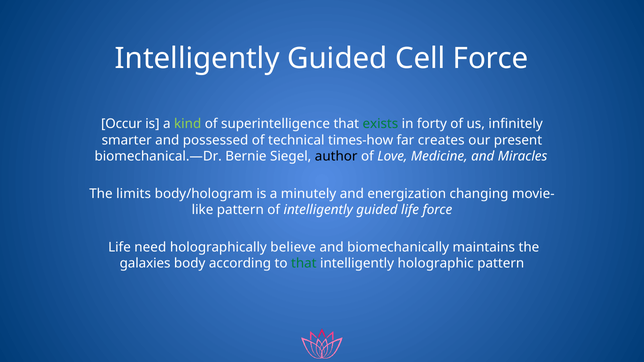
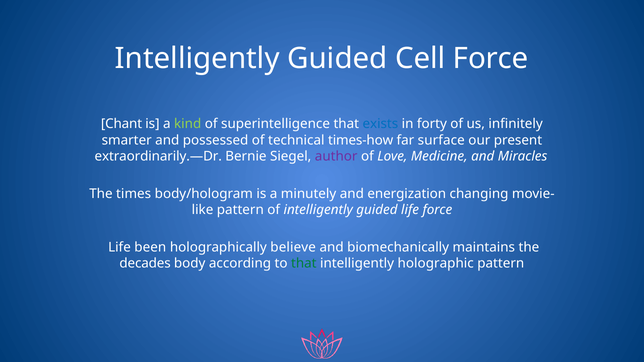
Occur: Occur -> Chant (122, 124)
exists colour: green -> blue (380, 124)
creates: creates -> surface (441, 140)
biomechanical.—Dr: biomechanical.—Dr -> extraordinarily.—Dr (158, 156)
author colour: black -> purple (336, 156)
limits: limits -> times (134, 194)
need: need -> been (150, 248)
galaxies: galaxies -> decades (145, 264)
